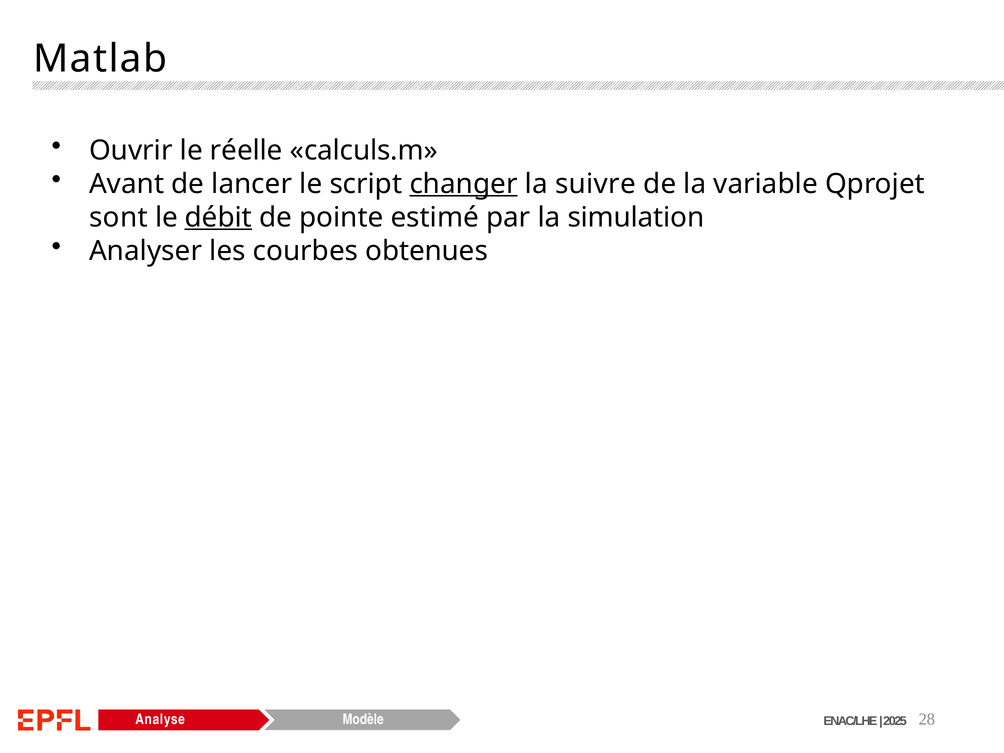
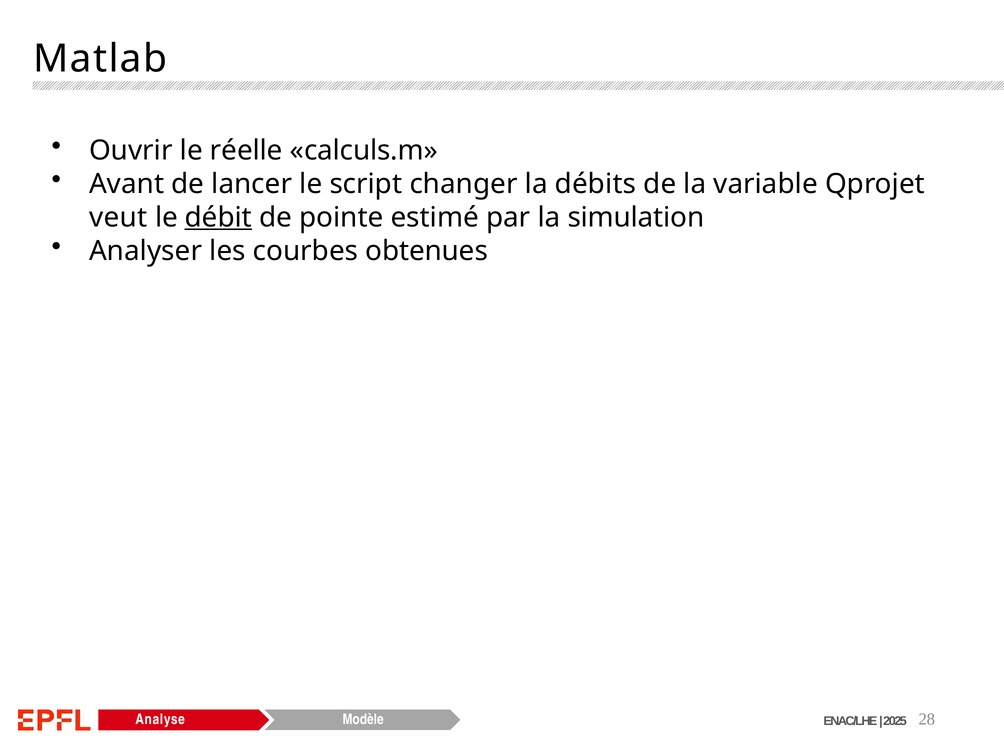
changer underline: present -> none (464, 184)
suivre: suivre -> débits (596, 184)
sont: sont -> veut (118, 217)
